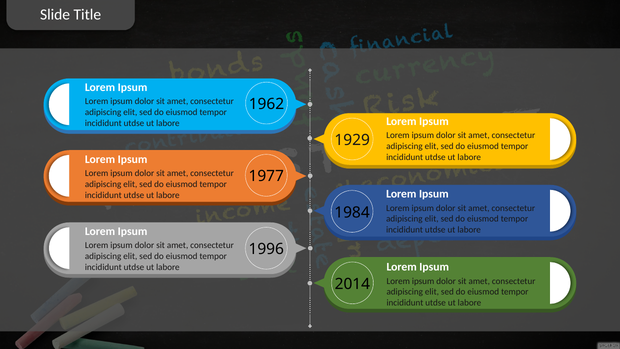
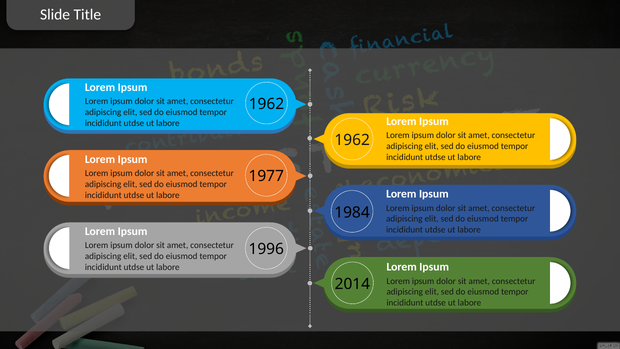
1929: 1929 -> 1962 (352, 140)
